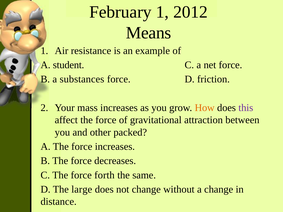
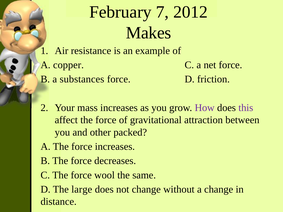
February 1: 1 -> 7 (162, 12)
Means: Means -> Makes (149, 33)
student: student -> copper (68, 65)
How colour: orange -> purple (205, 108)
forth: forth -> wool (105, 175)
